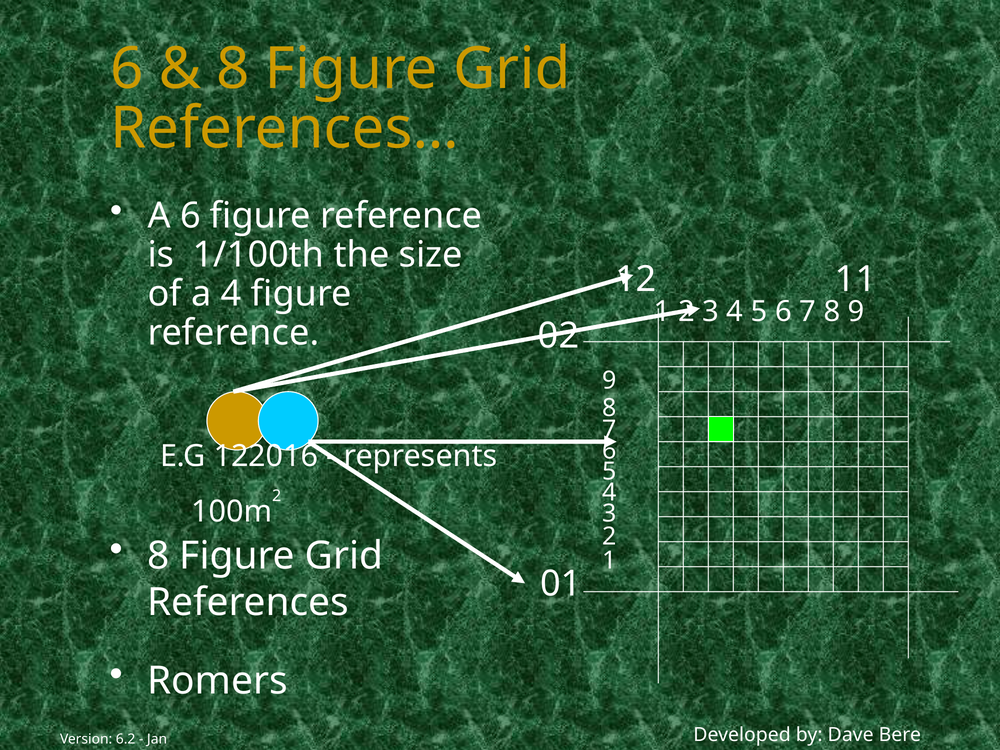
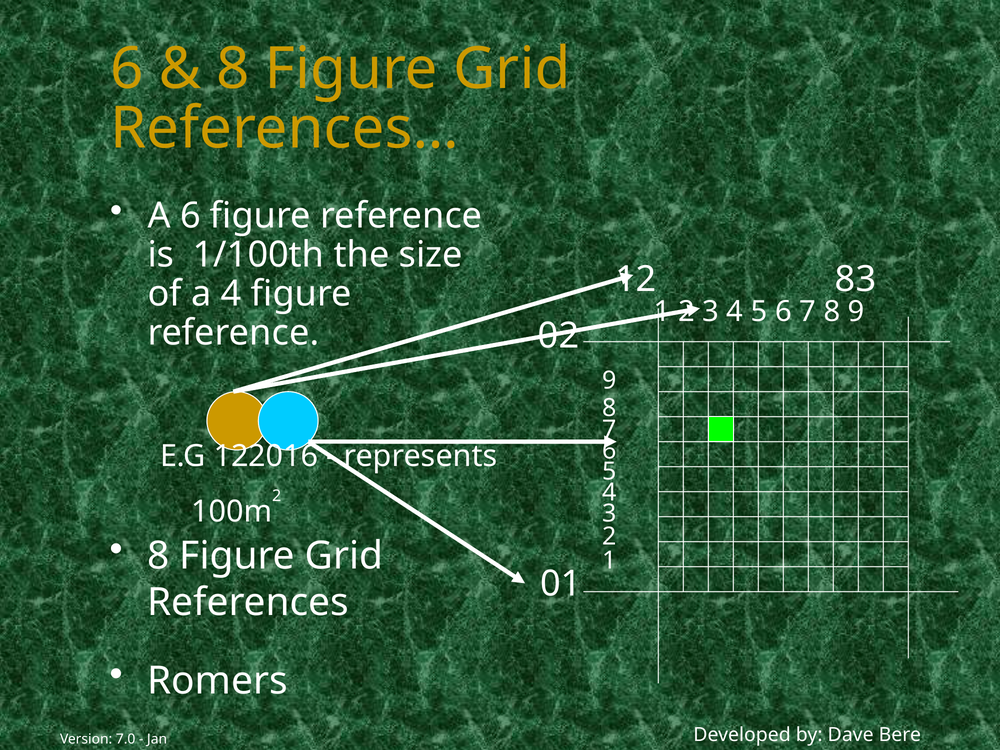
11: 11 -> 83 (856, 279)
6.2: 6.2 -> 7.0 (126, 739)
